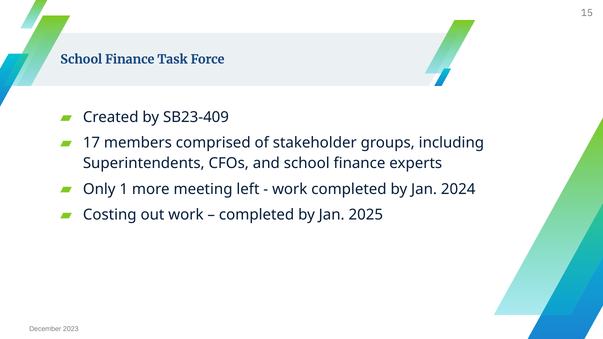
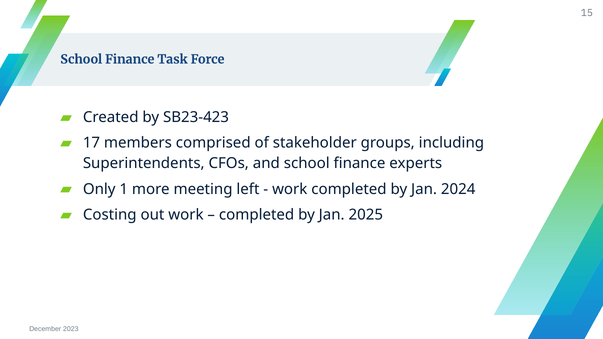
SB23-409: SB23-409 -> SB23-423 (196, 117)
